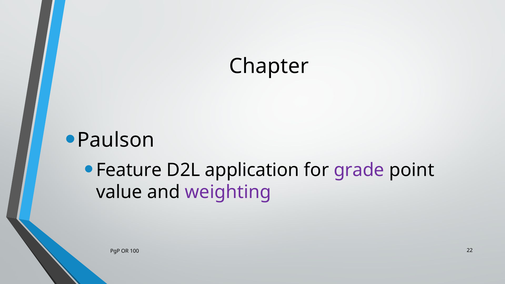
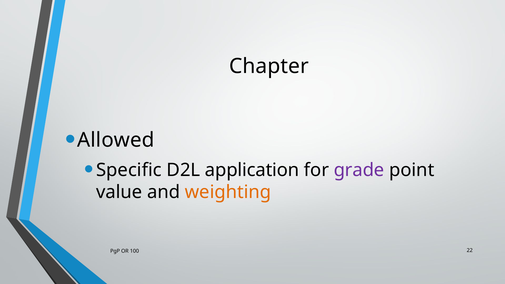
Paulson: Paulson -> Allowed (116, 140)
Feature: Feature -> Specific (129, 170)
weighting colour: purple -> orange (228, 192)
